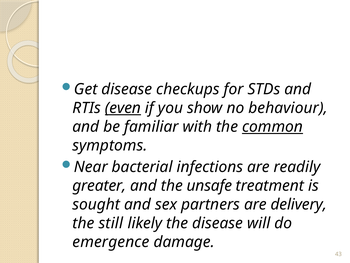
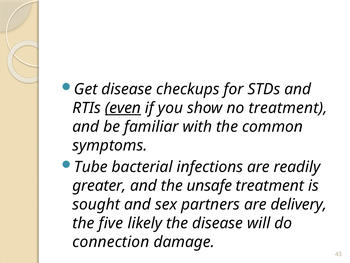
no behaviour: behaviour -> treatment (288, 108)
common underline: present -> none (272, 127)
Near: Near -> Tube (91, 167)
still: still -> five (111, 223)
emergence: emergence -> connection (111, 241)
